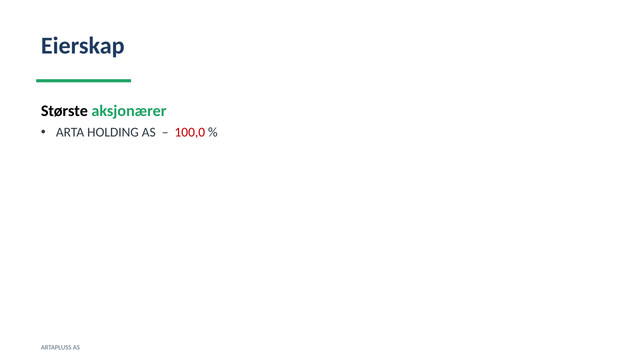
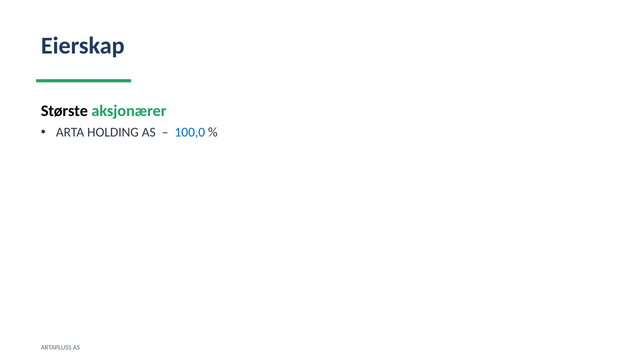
100,0 colour: red -> blue (190, 132)
